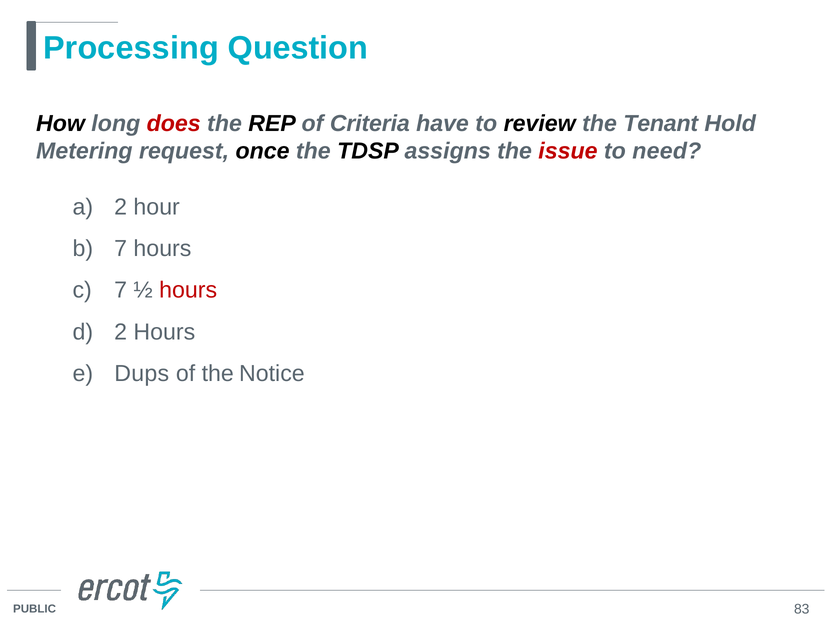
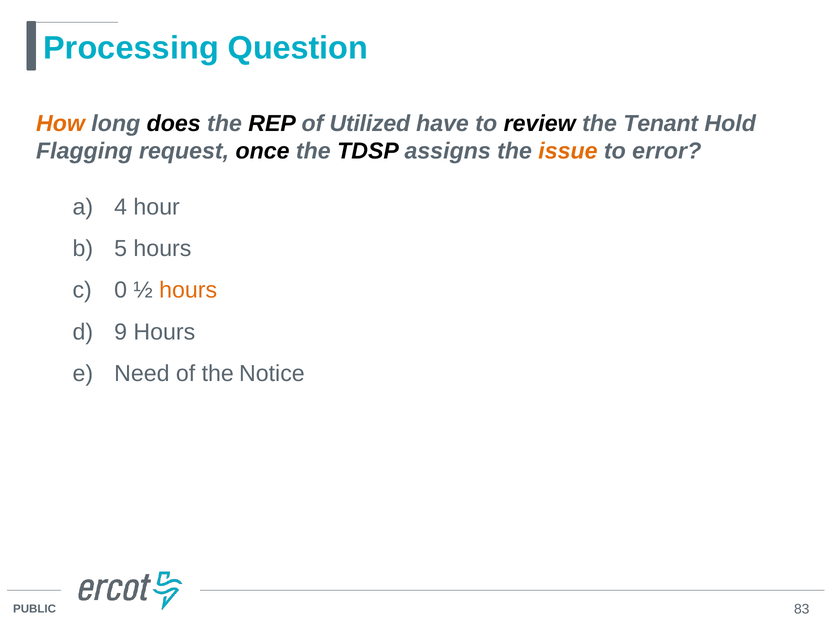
How colour: black -> orange (61, 124)
does colour: red -> black (174, 124)
Criteria: Criteria -> Utilized (370, 124)
Metering: Metering -> Flagging (84, 151)
issue colour: red -> orange (568, 151)
need: need -> error (667, 151)
2: 2 -> 4 (121, 207)
7: 7 -> 5 (121, 248)
c 7: 7 -> 0 (121, 290)
hours colour: red -> orange (188, 290)
2: 2 -> 9 (121, 332)
Dups: Dups -> Need (142, 373)
